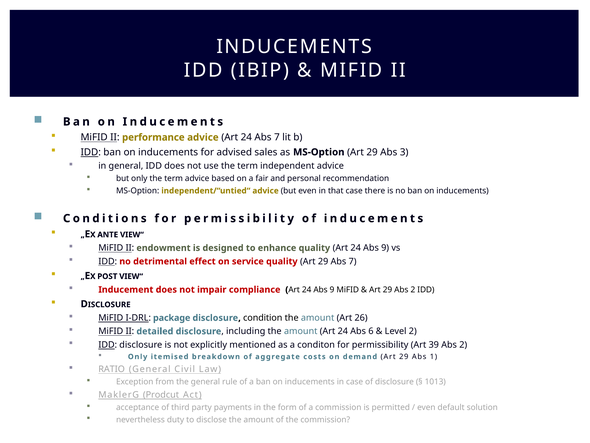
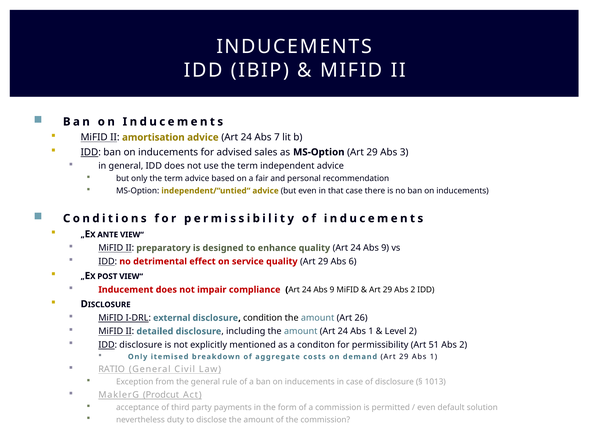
performance: performance -> amortisation (153, 137)
endowment: endowment -> preparatory (164, 248)
29 Abs 7: 7 -> 6 (353, 261)
package: package -> external (172, 318)
24 Abs 6: 6 -> 1 (371, 331)
39: 39 -> 51 (434, 344)
